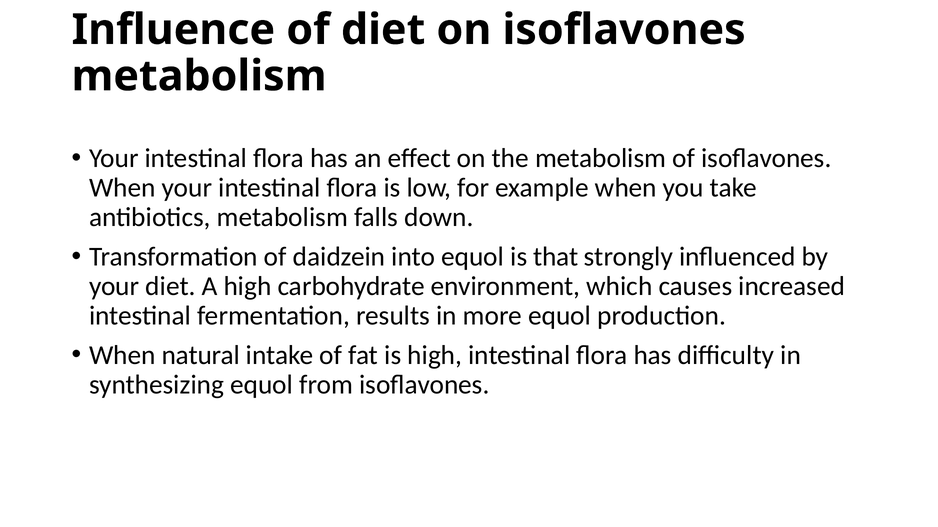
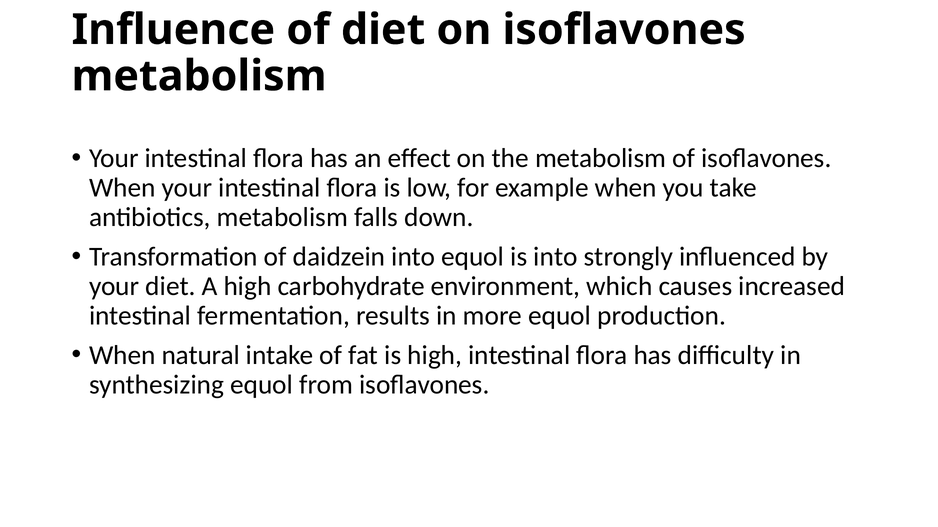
is that: that -> into (556, 257)
